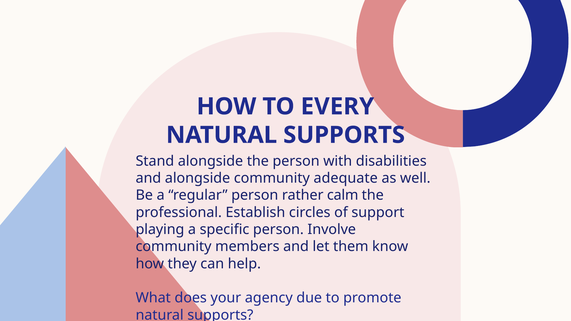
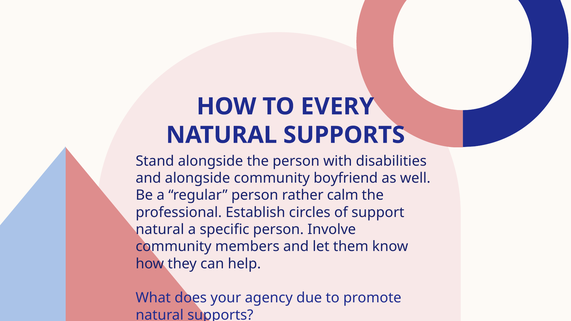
adequate: adequate -> boyfriend (346, 178)
playing: playing -> natural (160, 230)
